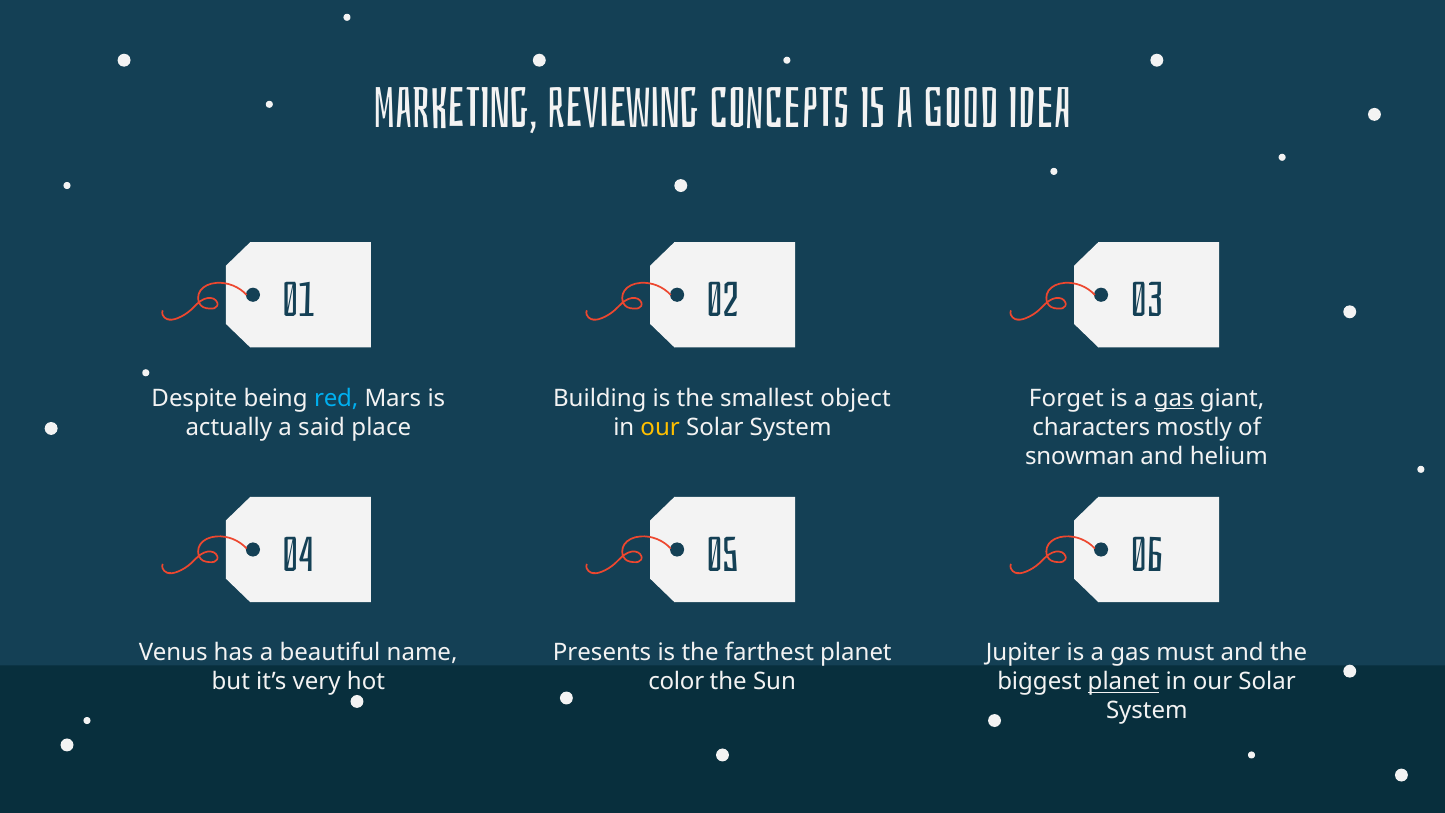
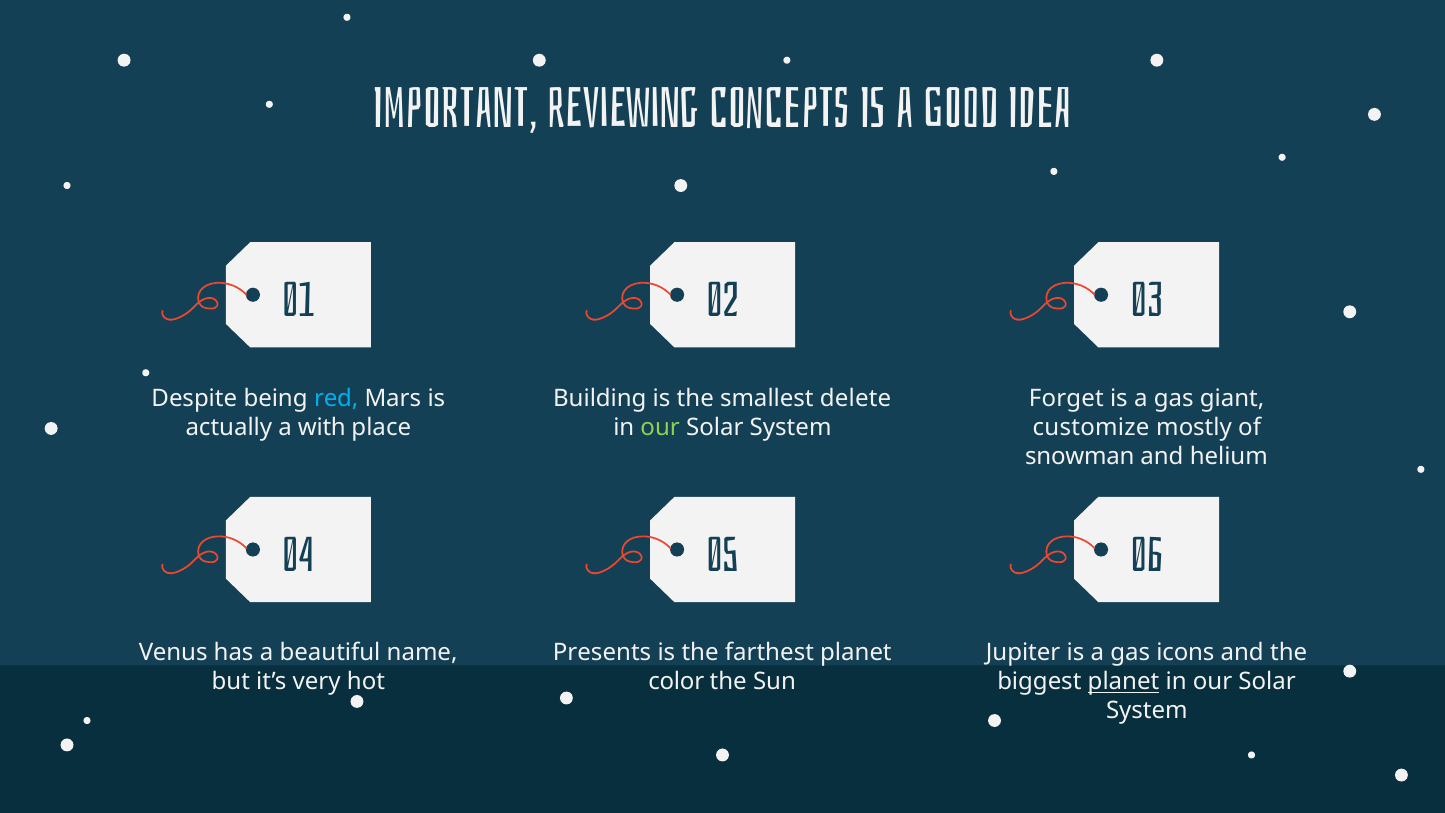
MARKETING: MARKETING -> IMPORTANT (455, 109)
object: object -> delete (856, 398)
gas underline: present -> none (1174, 398)
said: said -> with (322, 427)
our colour: yellow -> light green (660, 427)
characters: characters -> customize (1091, 427)
must: must -> icons (1185, 653)
